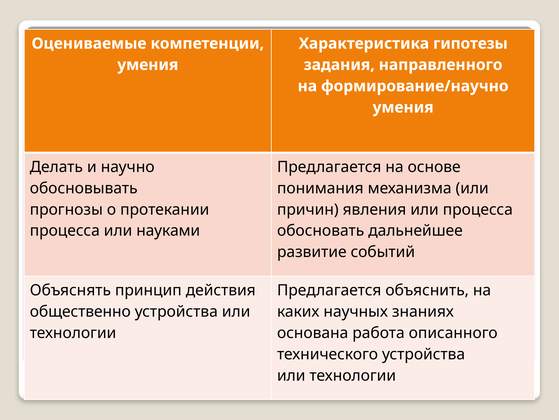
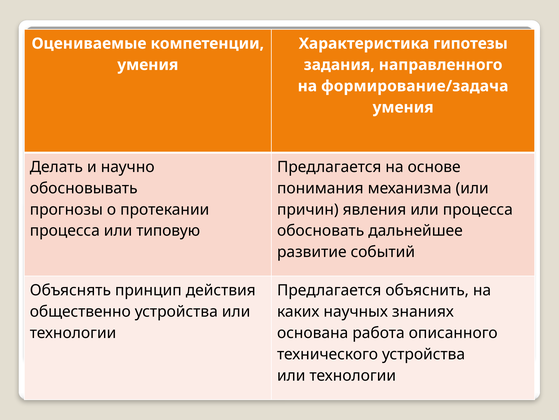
формирование/научно: формирование/научно -> формирование/задача (415, 86)
науками: науками -> типовую (168, 230)
